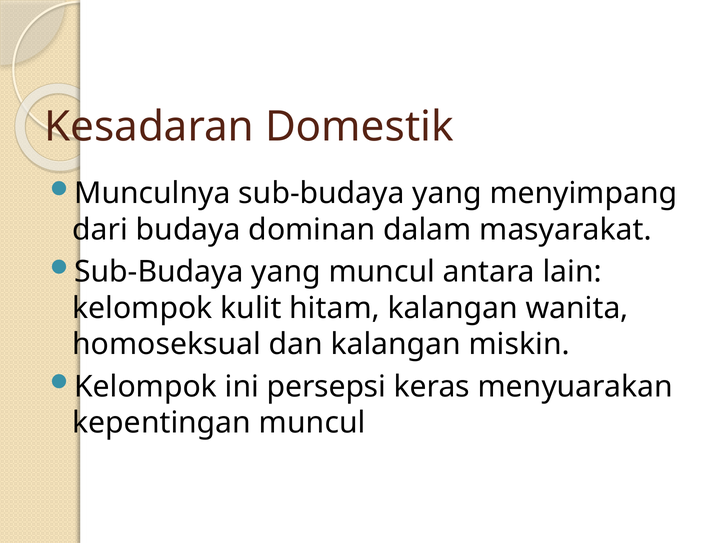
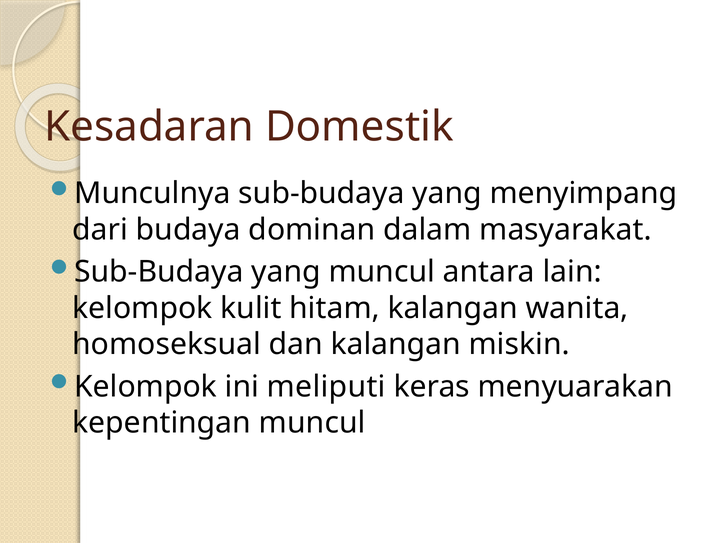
persepsi: persepsi -> meliputi (326, 387)
